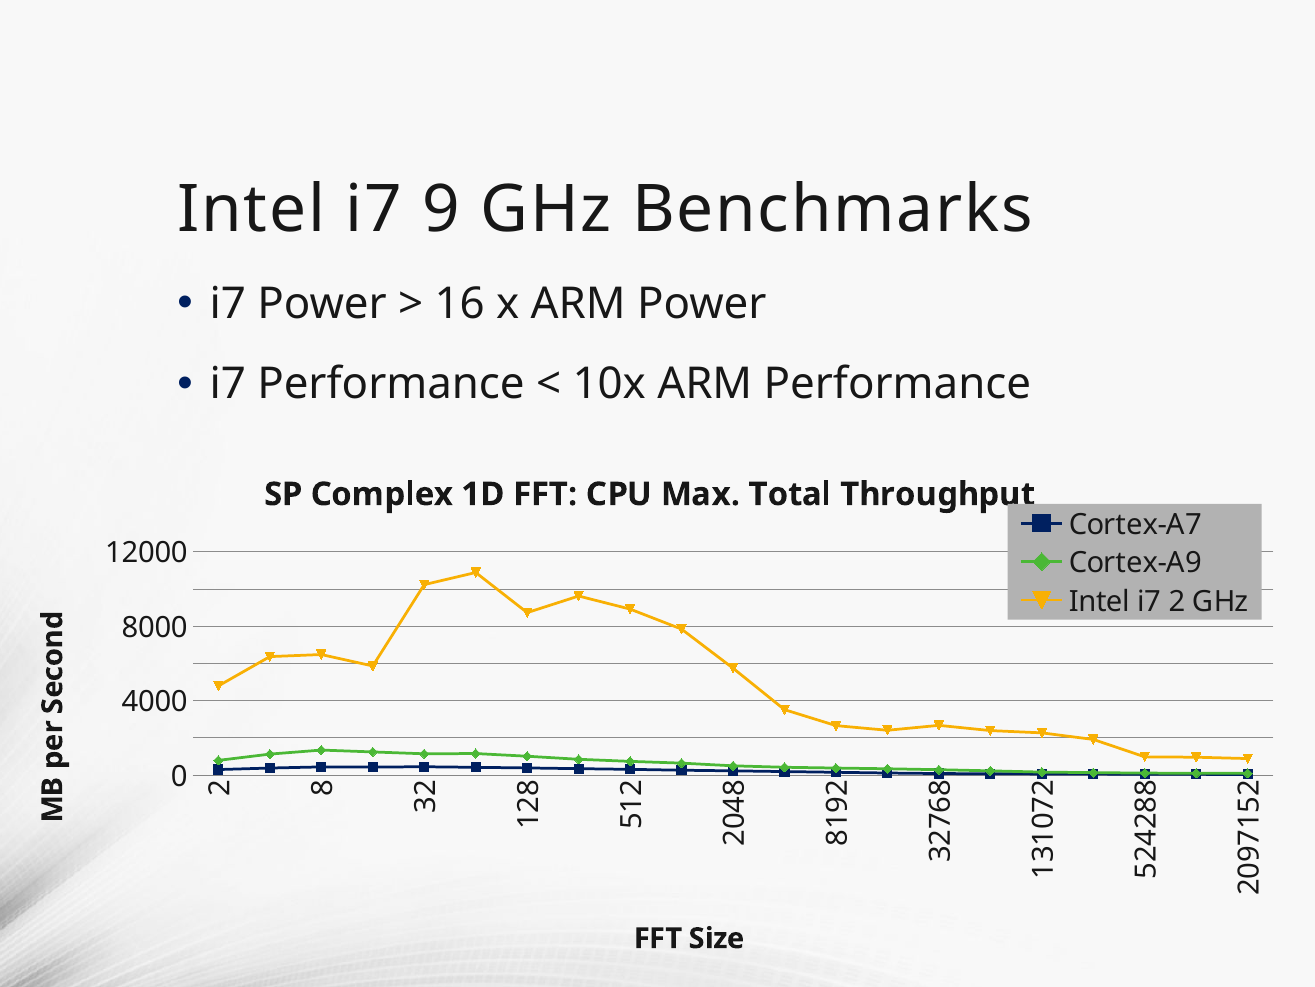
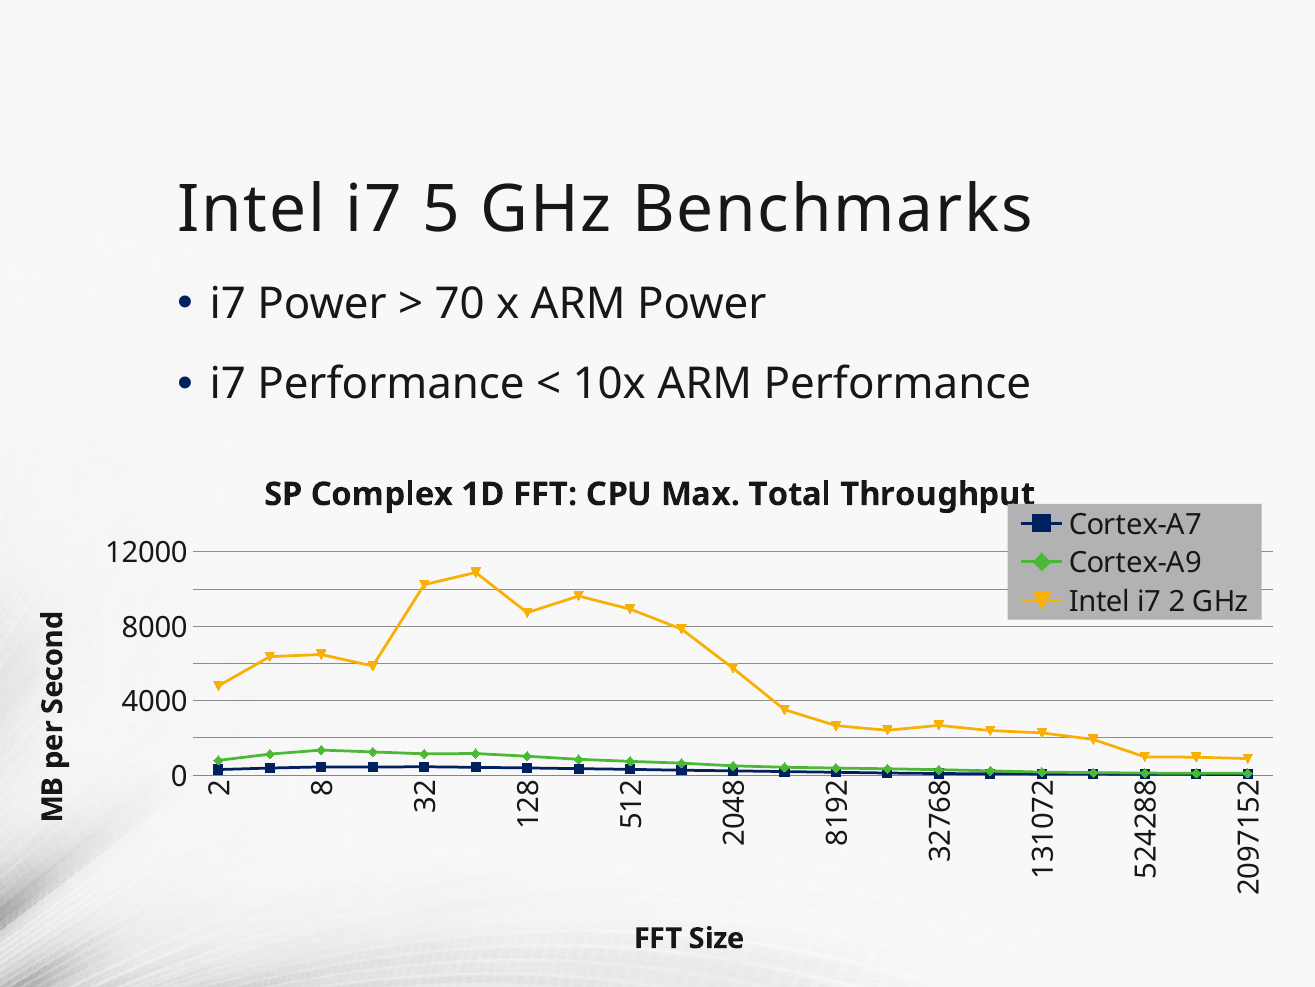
i7 9: 9 -> 5 (441, 209)
16: 16 -> 70 (460, 304)
